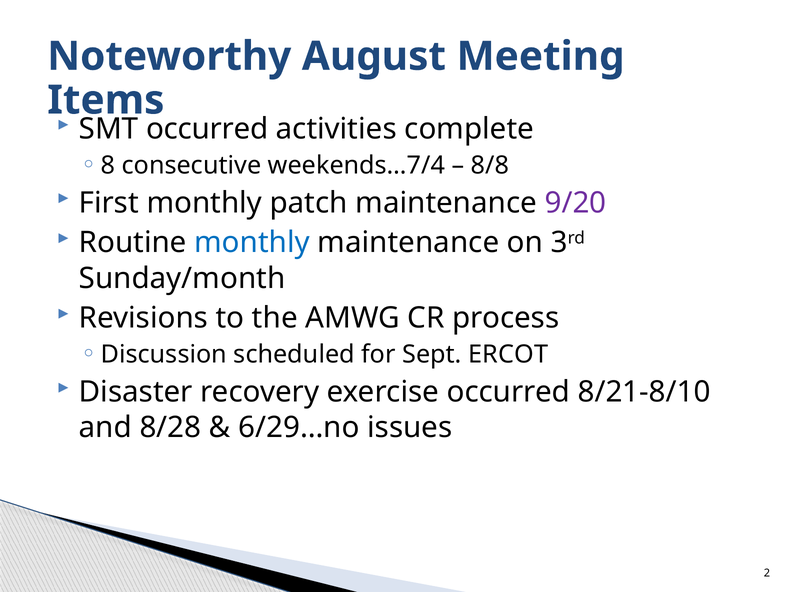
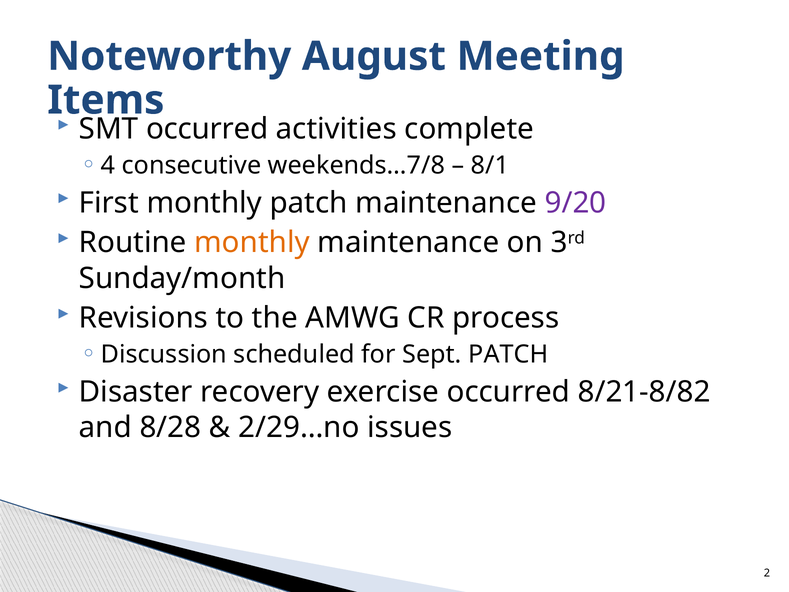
8: 8 -> 4 (108, 165)
weekends…7/4: weekends…7/4 -> weekends…7/8 (356, 165)
8/8: 8/8 -> 8/1 (490, 165)
monthly colour: blue -> orange (252, 243)
Sept ERCOT: ERCOT -> PATCH (508, 354)
8/21-8/10: 8/21-8/10 -> 8/21-8/82 (644, 392)
6/29…no: 6/29…no -> 2/29…no (299, 427)
